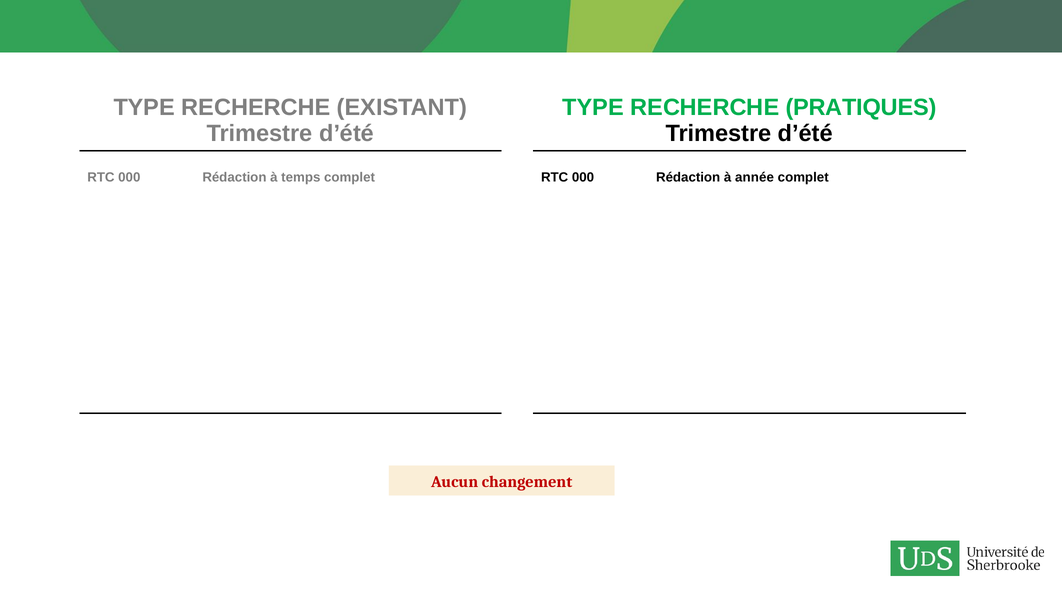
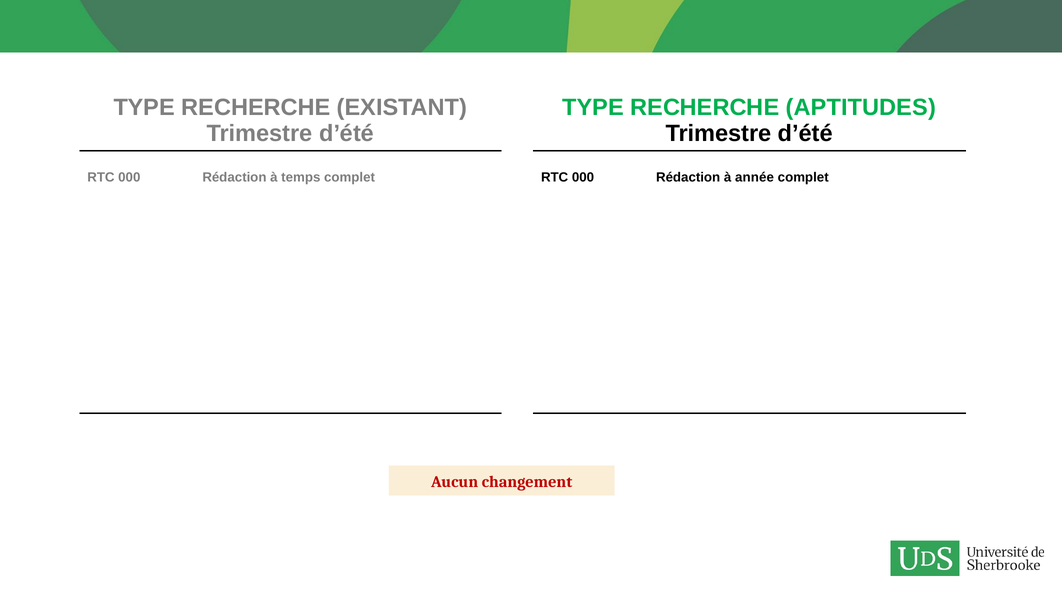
PRATIQUES: PRATIQUES -> APTITUDES (861, 107)
